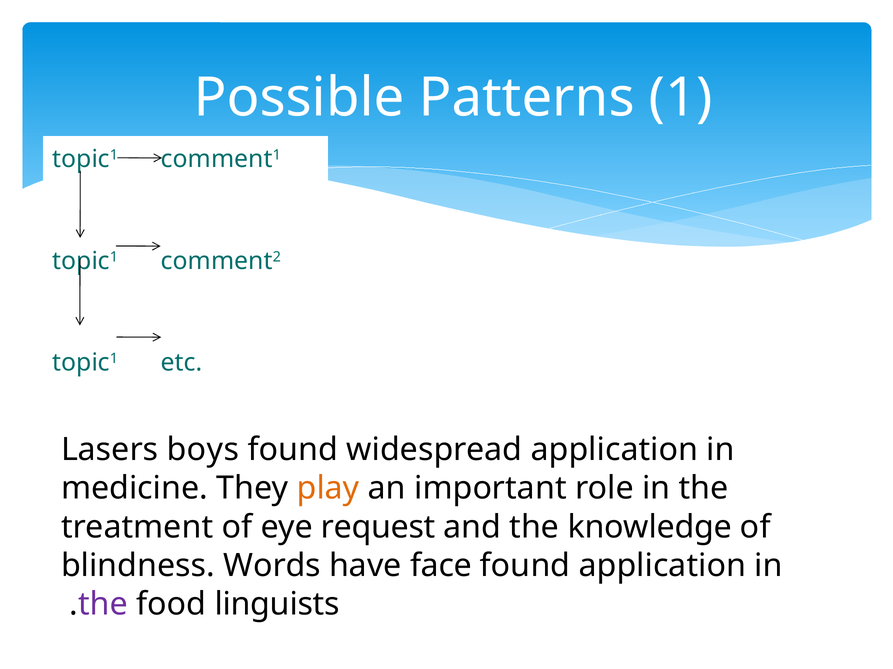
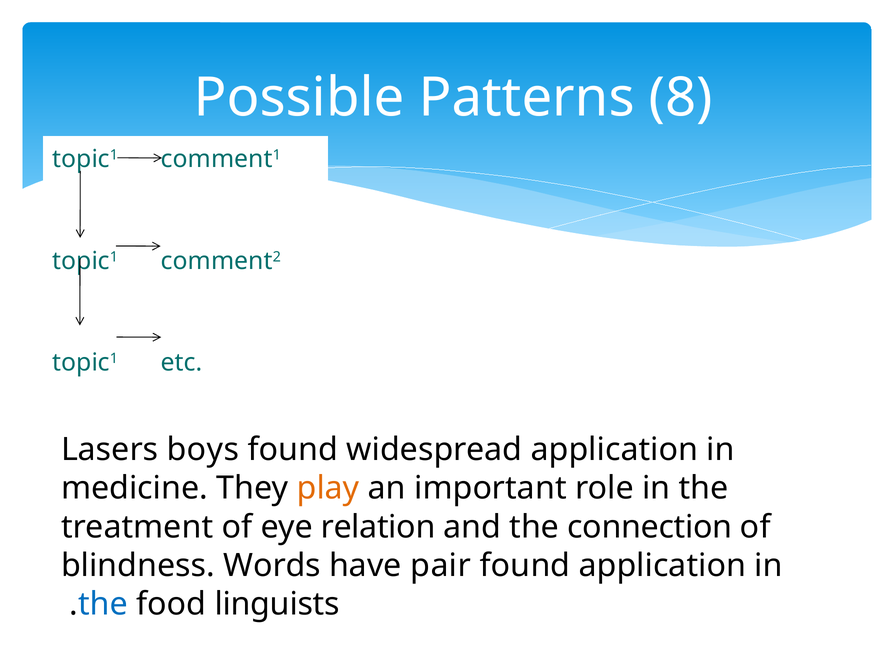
1: 1 -> 8 (681, 98)
request: request -> relation (378, 528)
knowledge: knowledge -> connection (650, 528)
face: face -> pair (441, 566)
the colour: purple -> blue (103, 605)
